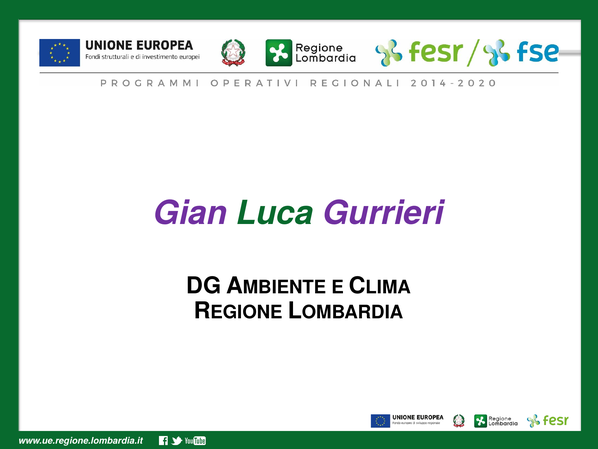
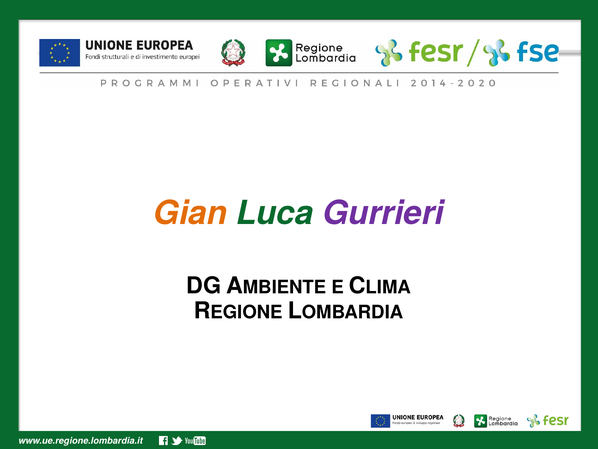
Gian colour: purple -> orange (190, 213)
